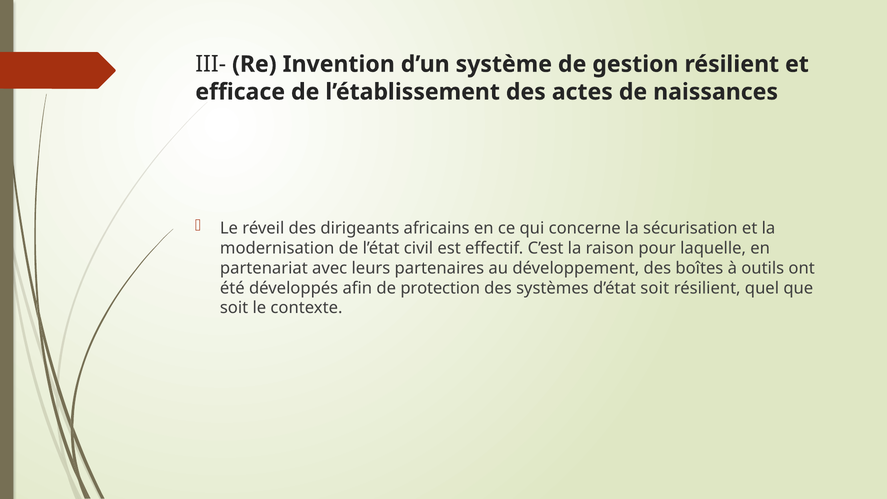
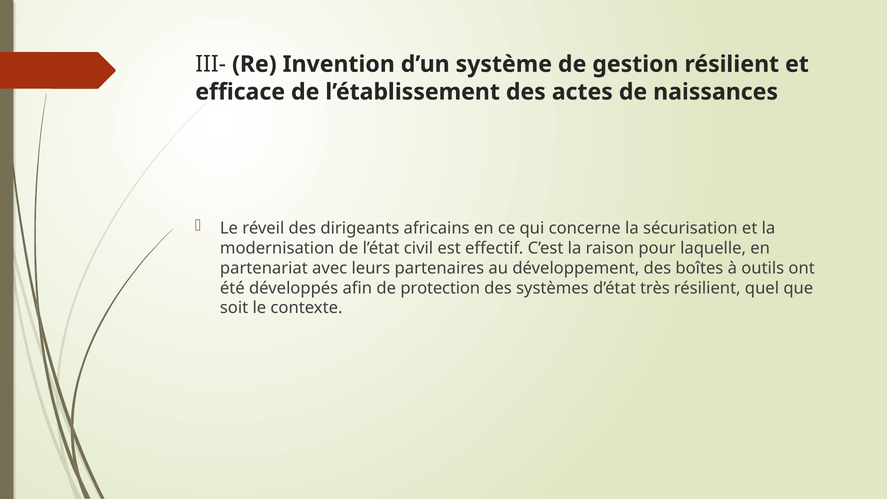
d’état soit: soit -> très (655, 288)
